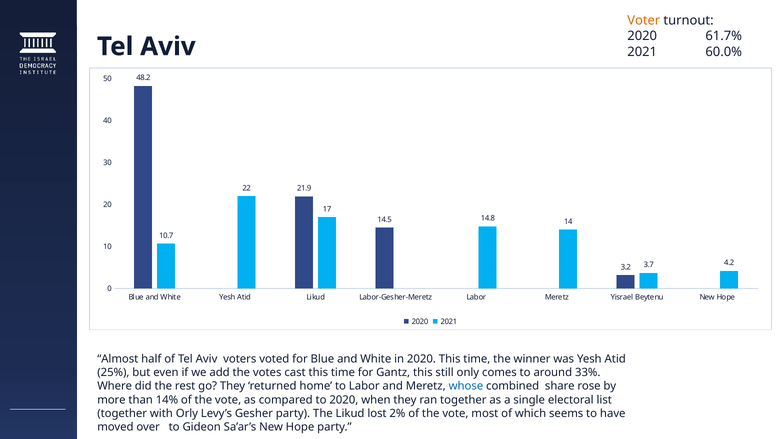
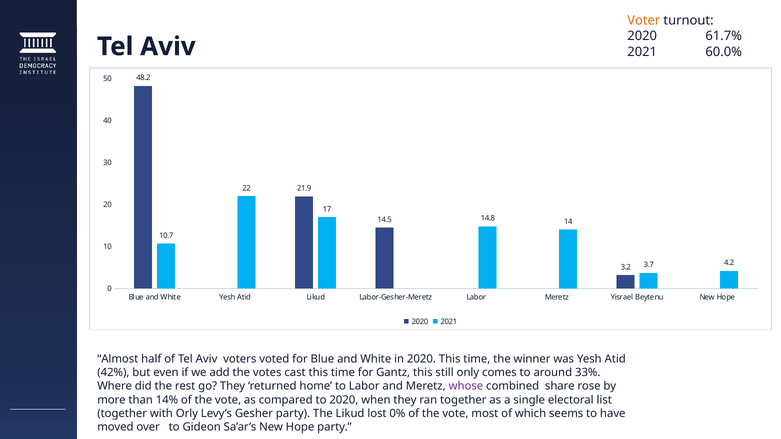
25%: 25% -> 42% (113, 373)
whose colour: blue -> purple (466, 386)
2%: 2% -> 0% (397, 414)
